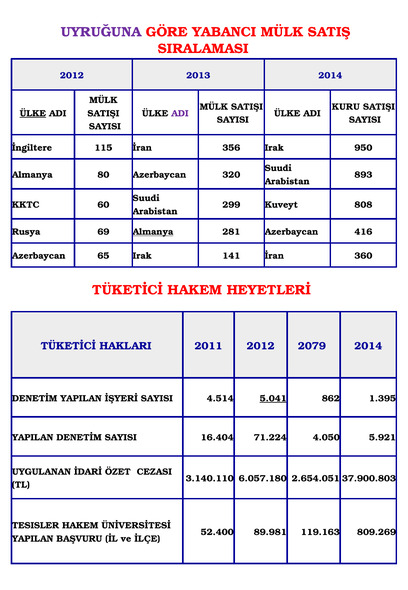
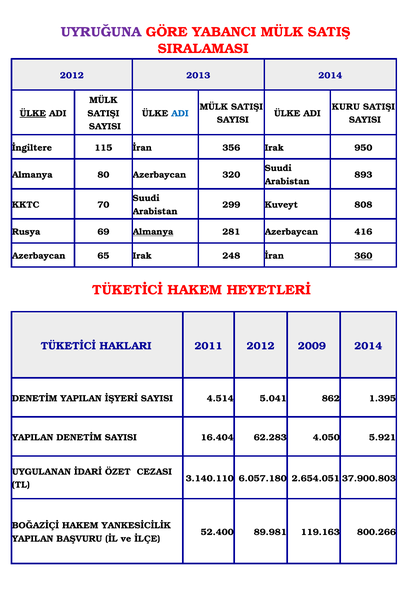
ADI colour: purple -> blue (180, 113)
60: 60 -> 70 (103, 205)
141: 141 -> 248 (231, 256)
360 underline: none -> present (363, 256)
2079: 2079 -> 2009 (312, 346)
5.041 underline: present -> none (273, 398)
71.224: 71.224 -> 62.283 (270, 437)
TESISLER: TESISLER -> BOĞAZİÇİ (35, 525)
ÜNİVERSİTESİ: ÜNİVERSİTESİ -> YANKESİCİLİK (136, 525)
809.269: 809.269 -> 800.266 (377, 532)
